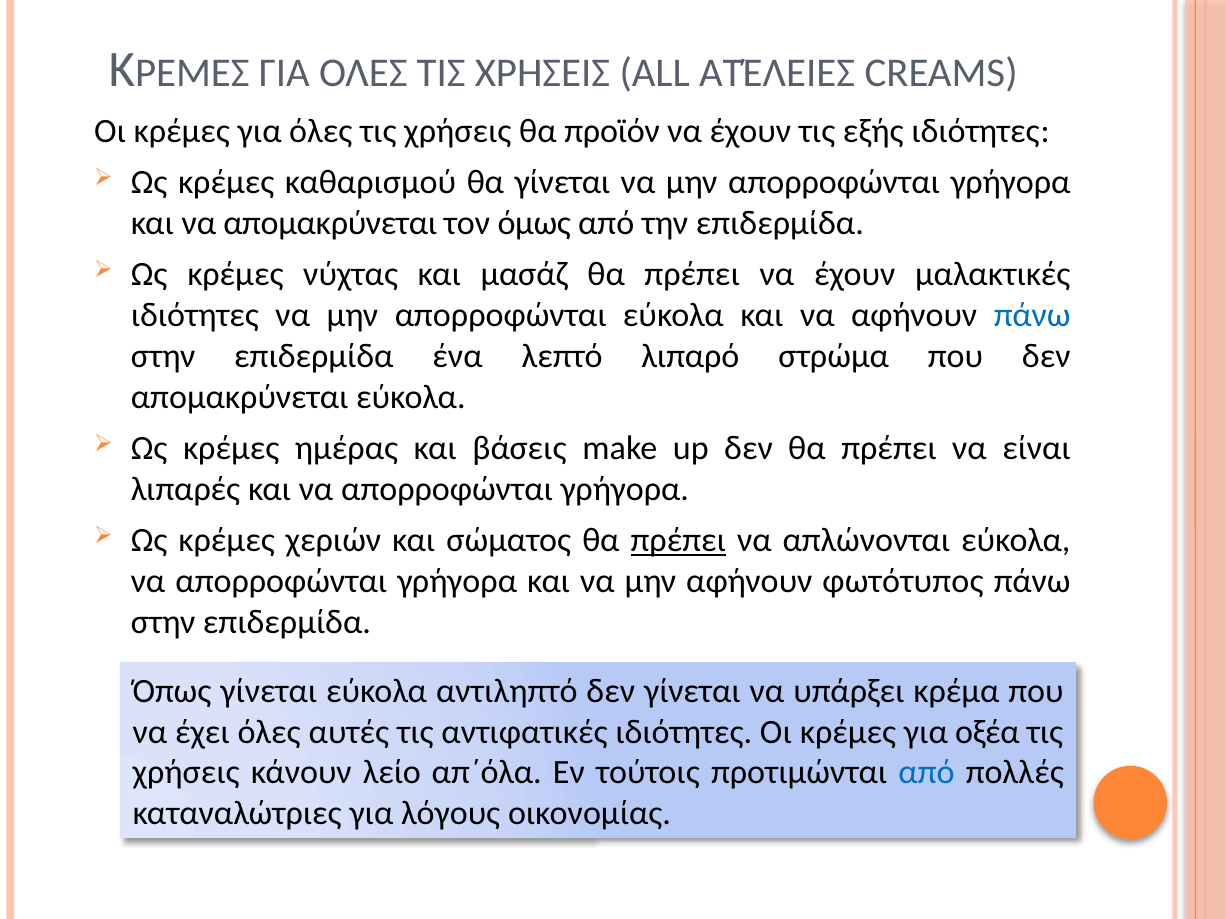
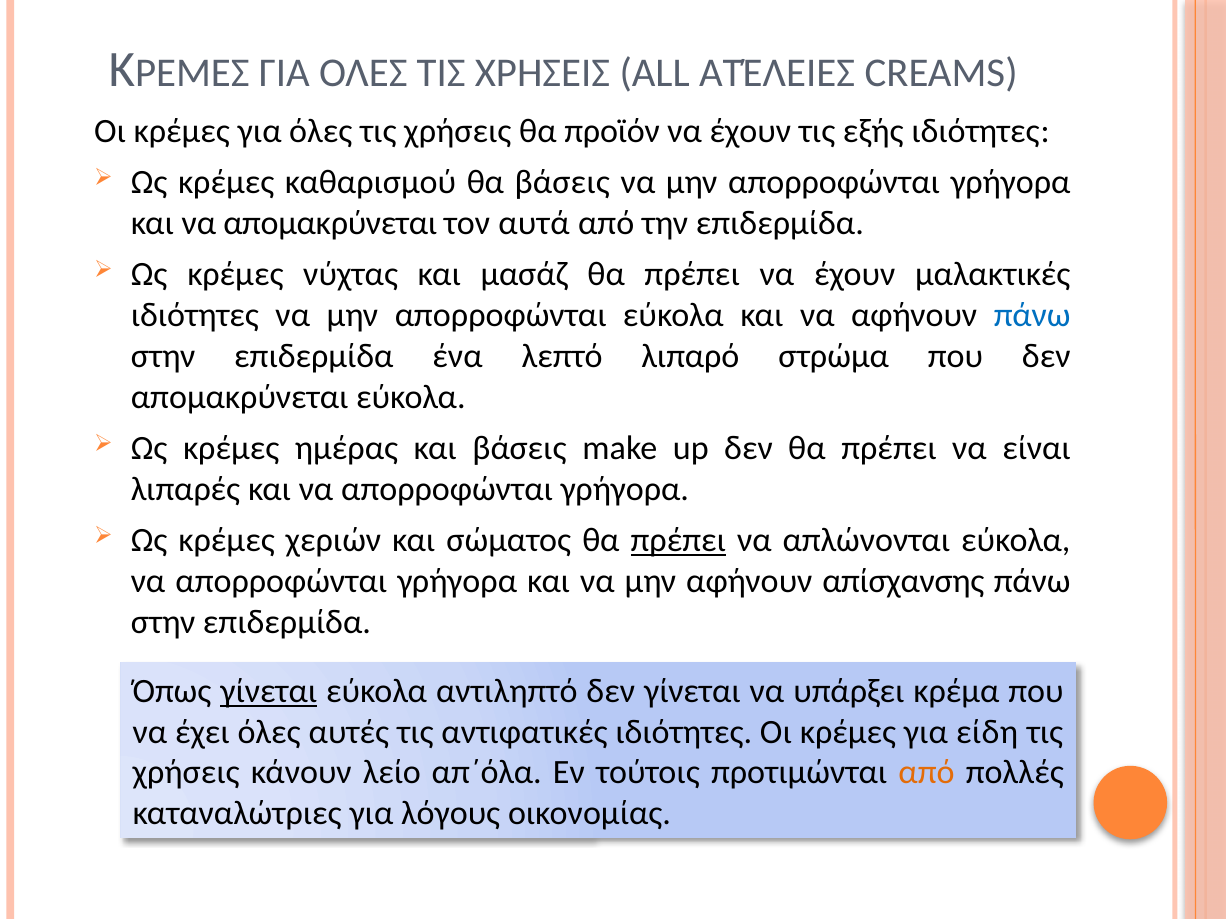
θα γίνεται: γίνεται -> βάσεις (562, 183)
όμως: όμως -> αυτά (534, 224)
φωτότυπος: φωτότυπος -> απίσχανσης (903, 582)
γίνεται underline: none -> present (269, 691)
οξέα: οξέα -> είδη (987, 732)
από colour: blue -> orange (927, 773)
